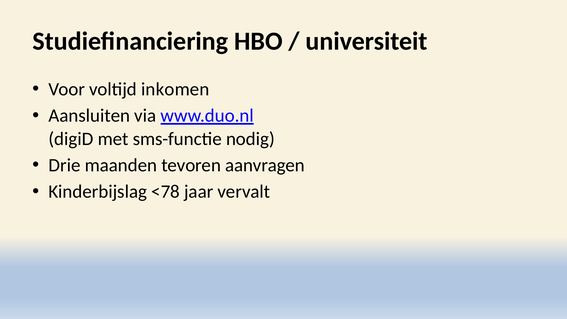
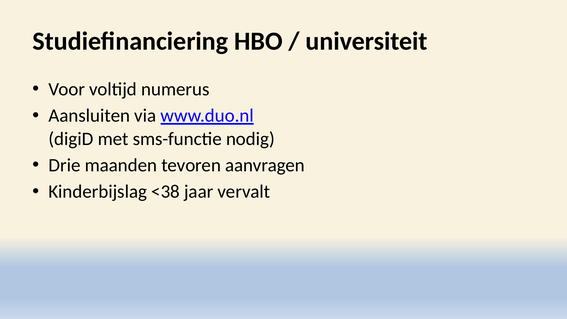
inkomen: inkomen -> numerus (175, 89)
<78: <78 -> <38 (166, 192)
